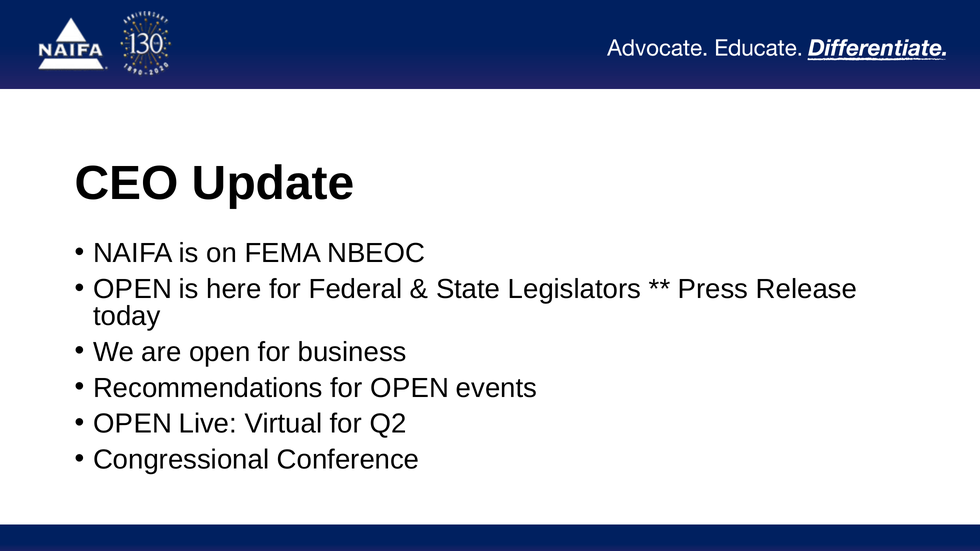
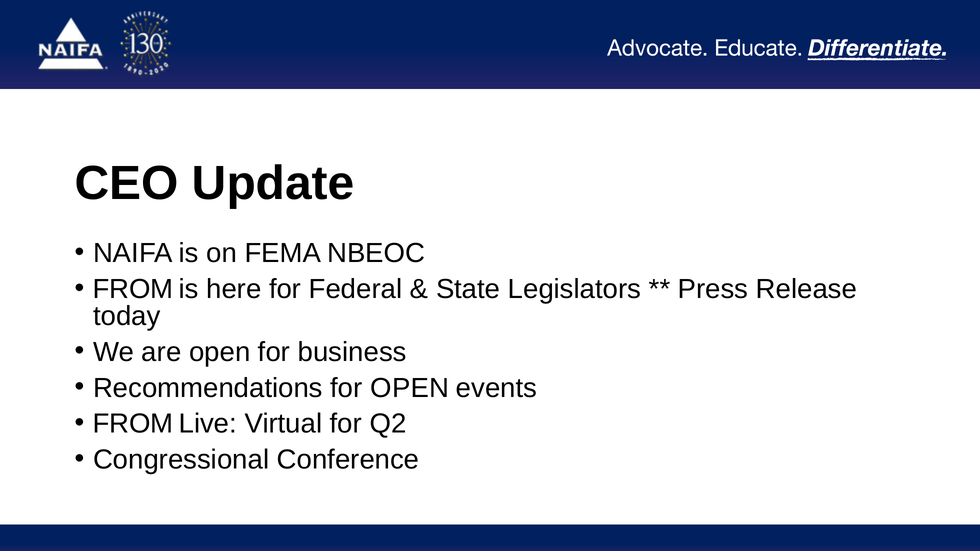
OPEN: OPEN -> FROM (133, 289)
OPEN: OPEN -> FROM (133, 424)
